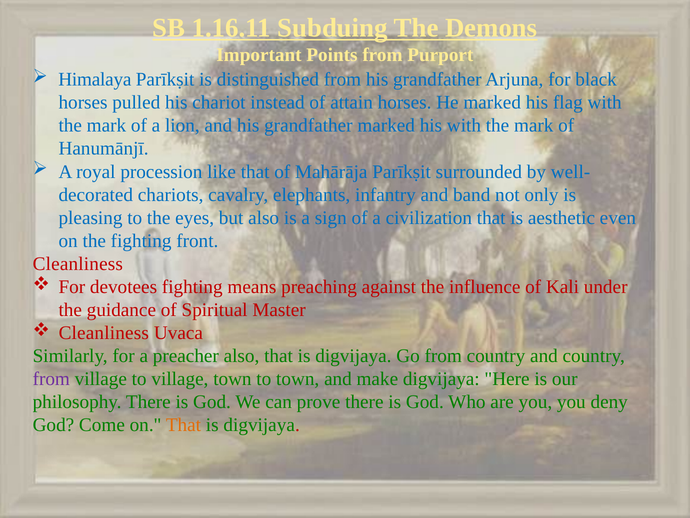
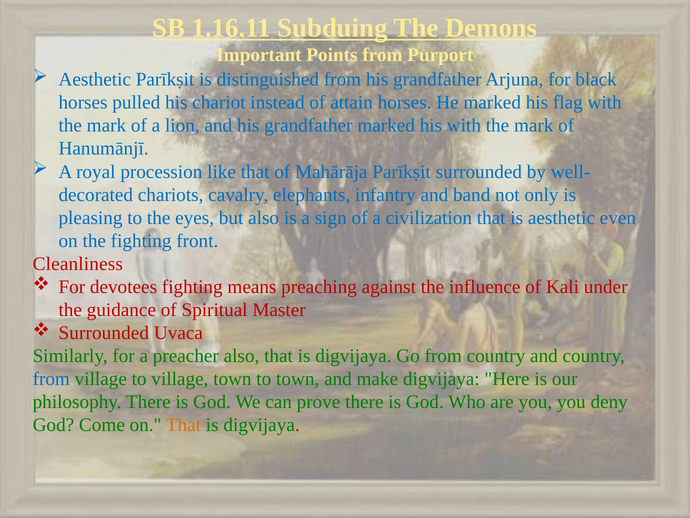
Himalaya: Himalaya -> Aesthetic (95, 79)
Cleanliness: Cleanliness -> Surrounded (104, 333)
from colour: purple -> blue (51, 379)
